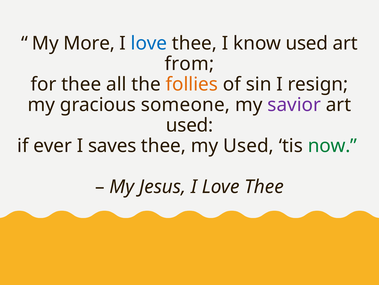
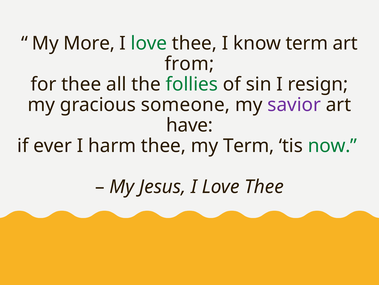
love colour: blue -> green (149, 43)
know used: used -> term (307, 43)
follies colour: orange -> green (192, 84)
used: used -> have (190, 125)
saves: saves -> harm (112, 146)
my Used: Used -> Term (249, 146)
